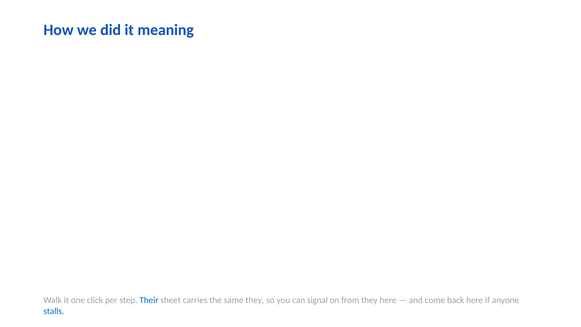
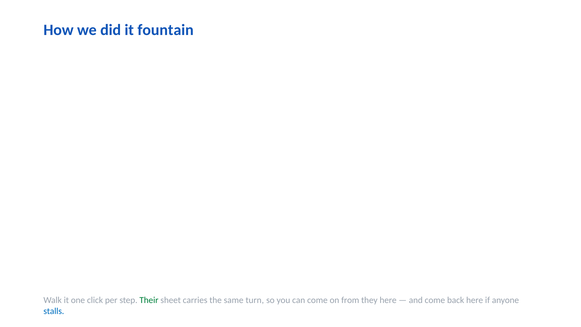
meaning: meaning -> fountain (166, 30)
Their colour: blue -> green (149, 300)
same they: they -> turn (255, 300)
can signal: signal -> come (317, 300)
